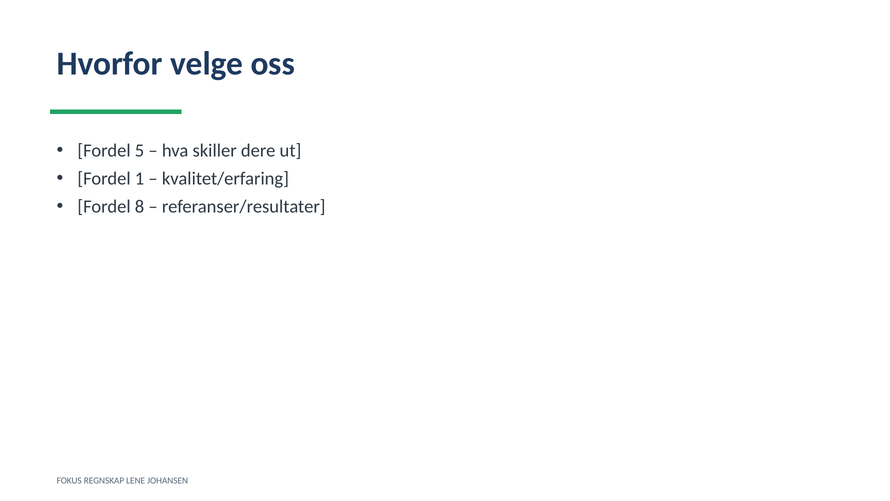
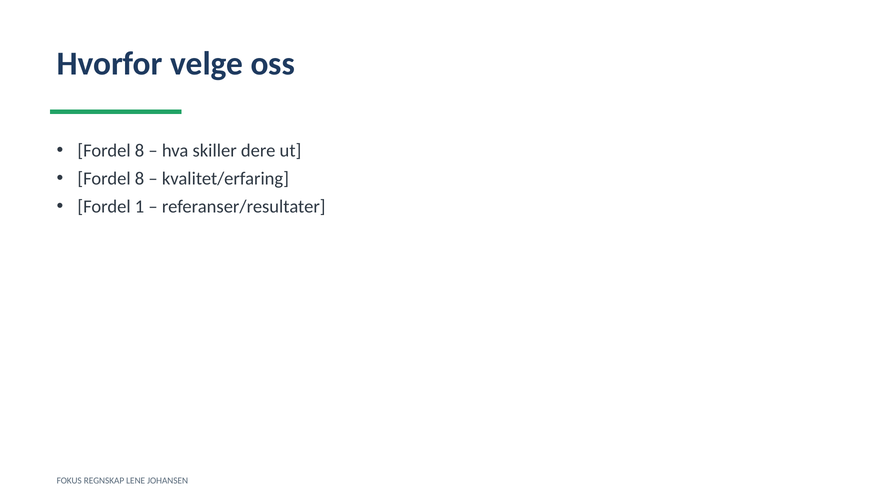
5: 5 -> 8 (140, 151)
1: 1 -> 8 (140, 179)
8: 8 -> 1 (140, 206)
